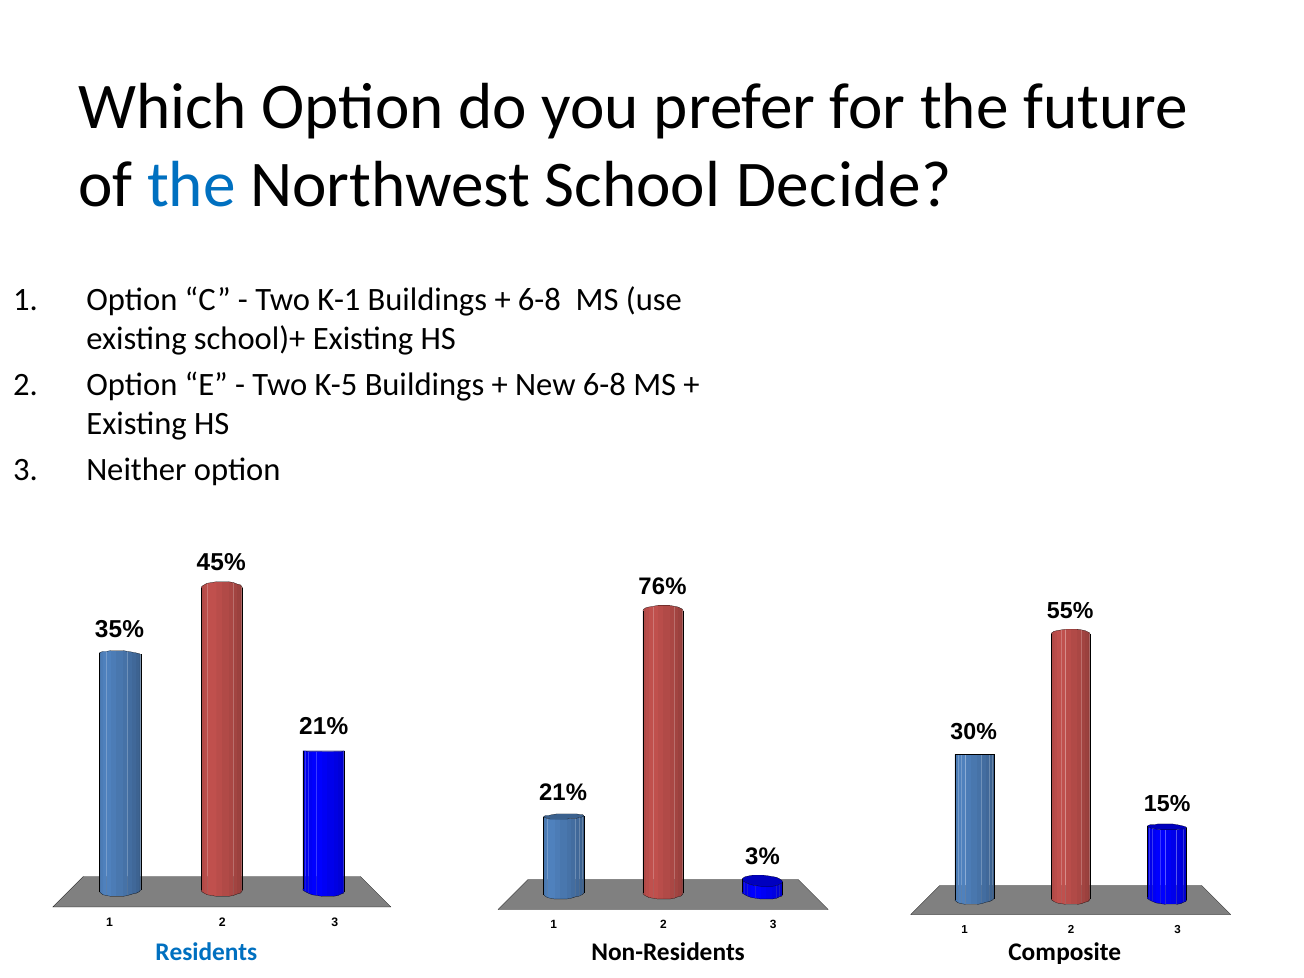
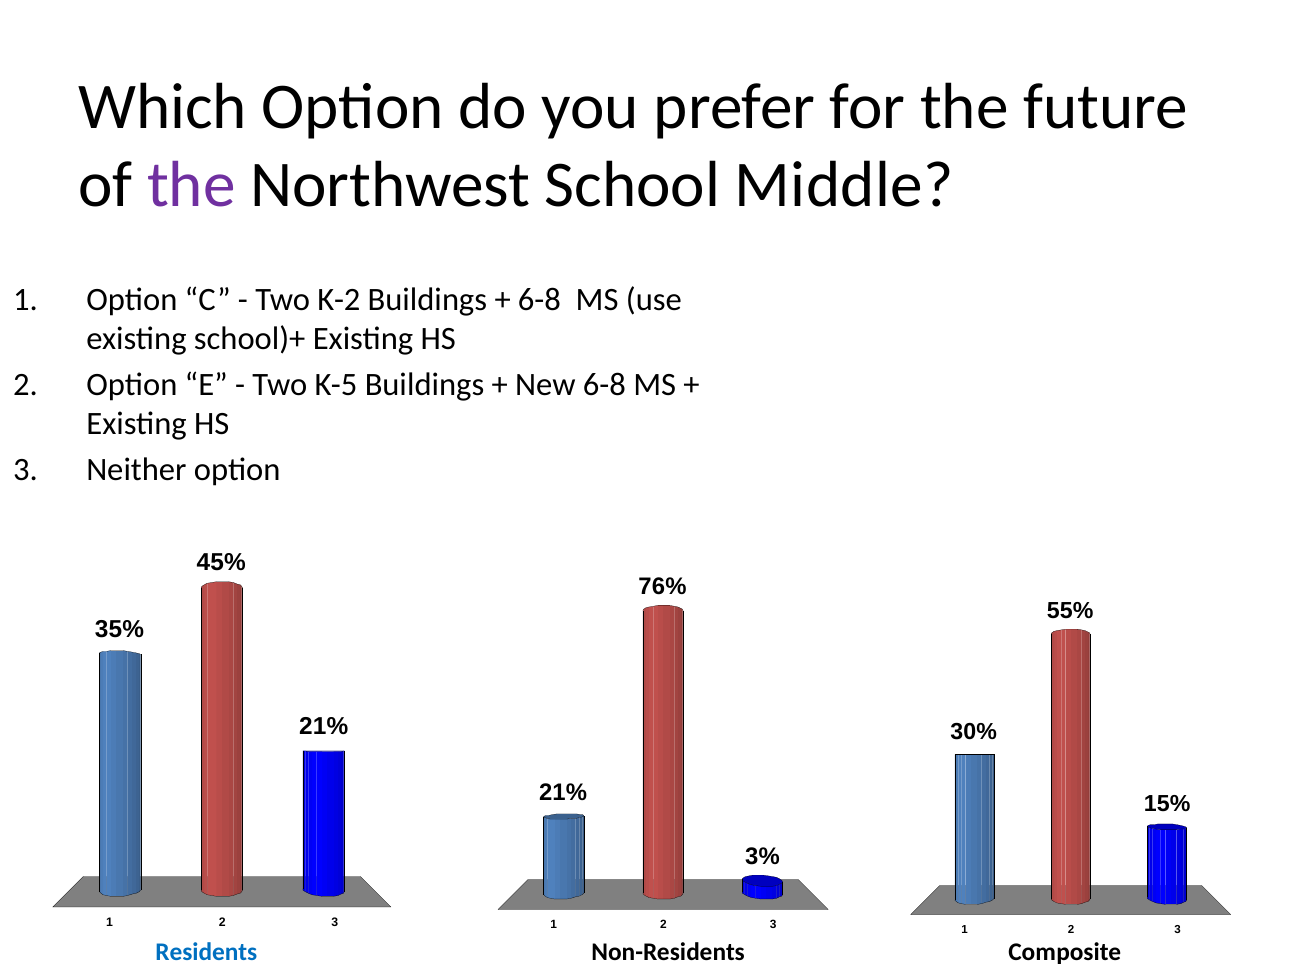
the colour: blue -> purple (191, 185)
Decide: Decide -> Middle (844, 185)
K-1: K-1 -> K-2 (339, 300)
